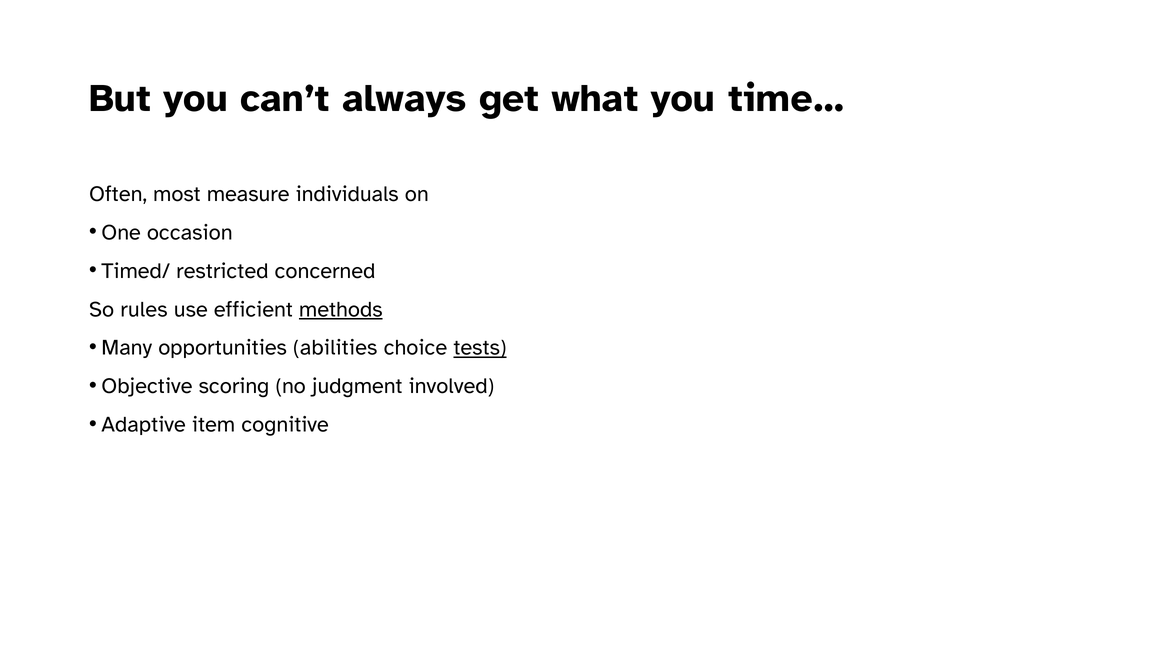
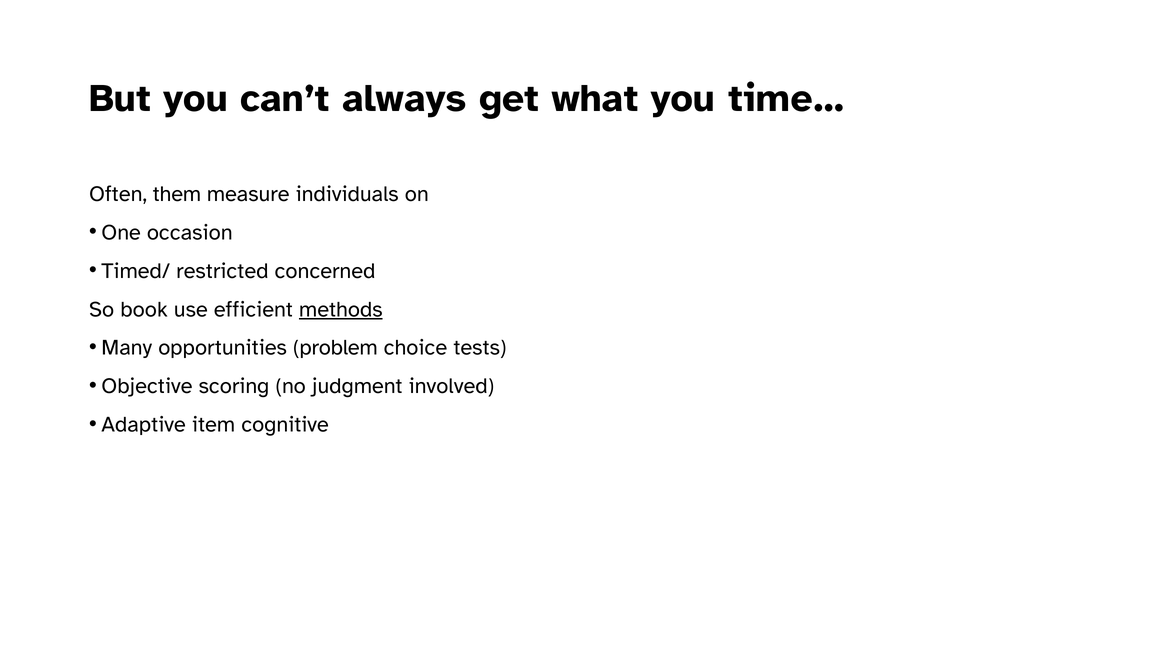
most: most -> them (177, 194)
rules: rules -> book (144, 309)
abilities: abilities -> problem (335, 348)
tests underline: present -> none (480, 348)
